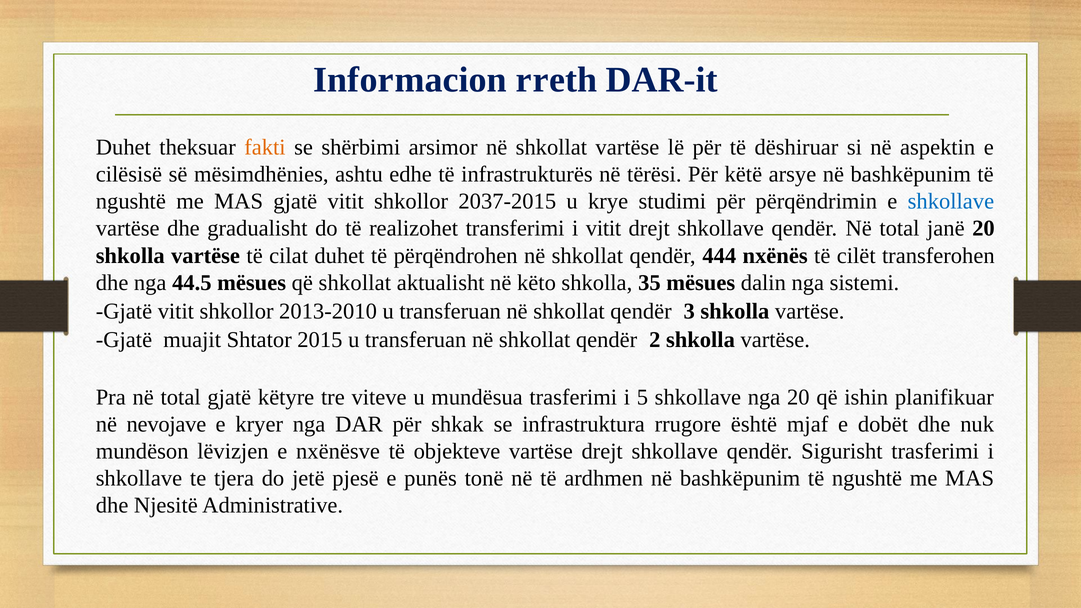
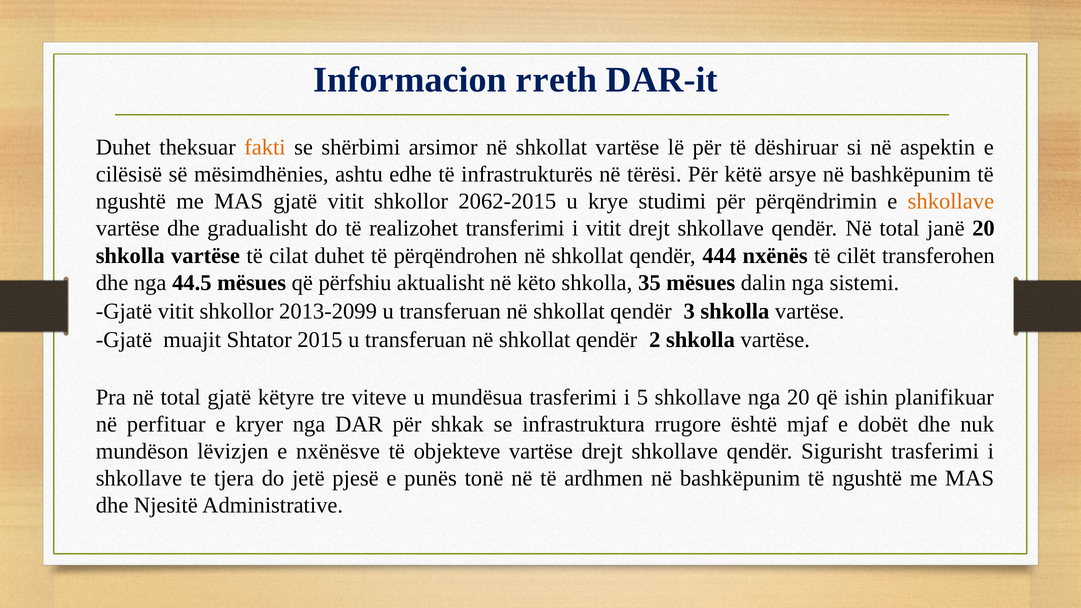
2037-2015: 2037-2015 -> 2062-2015 (507, 202)
shkollave colour: blue -> orange (951, 202)
që shkollat: shkollat -> përfshiu (355, 283)
2013-2010: 2013-2010 -> 2013-2099 (328, 311)
nevojave: nevojave -> perfituar (166, 424)
